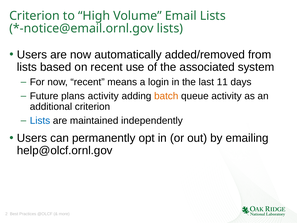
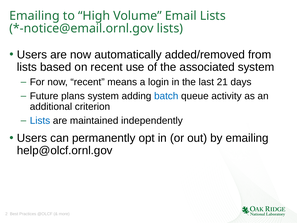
Criterion: Criterion -> Emailing (34, 16)
11: 11 -> 21 (222, 82)
plans activity: activity -> system (103, 96)
batch colour: orange -> blue (166, 96)
